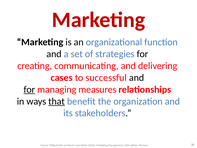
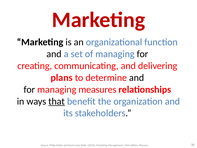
of strategies: strategies -> managing (115, 54)
cases: cases -> plans (62, 78)
successful: successful -> determine (106, 78)
for underline: present -> none (29, 89)
